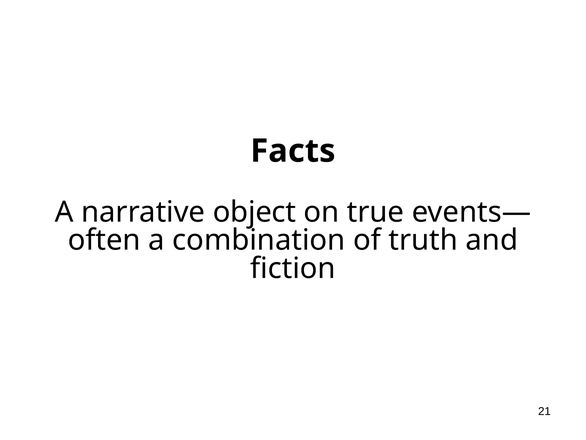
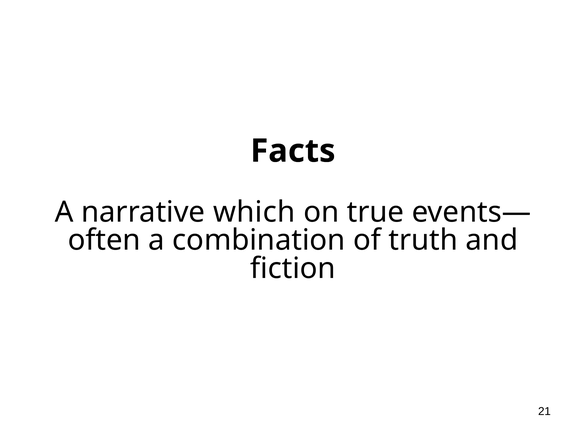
object: object -> which (254, 212)
